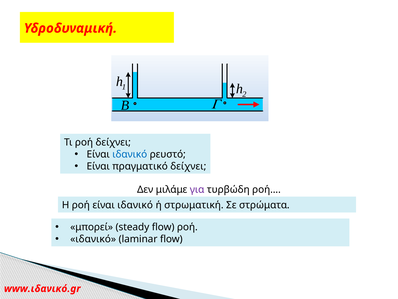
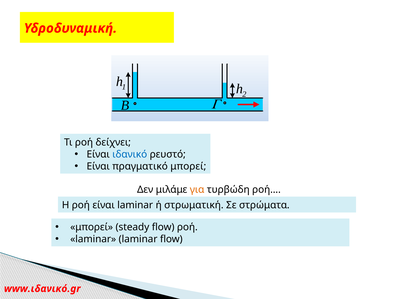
πραγματικό δείχνει: δείχνει -> μπορεί (188, 166)
για colour: purple -> orange (197, 189)
ροή είναι ιδανικό: ιδανικό -> laminar (135, 205)
ιδανικό: ιδανικό -> laminar (93, 239)
